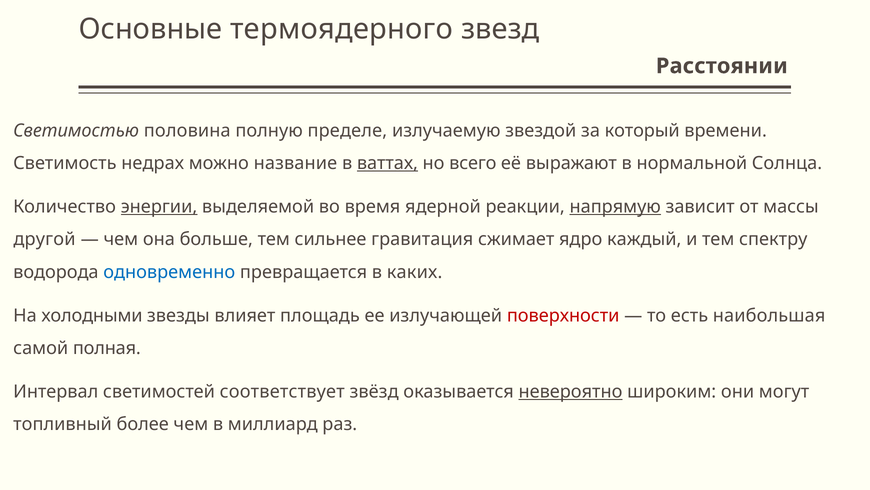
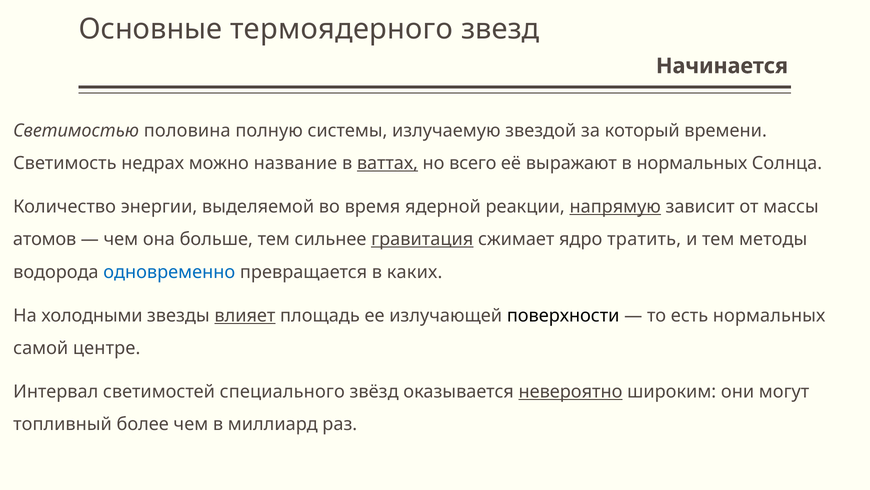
Расстоянии: Расстоянии -> Начинается (722, 66)
пределе: пределе -> системы (347, 130)
в нормальной: нормальной -> нормальных (692, 163)
энергии underline: present -> none (159, 206)
другой: другой -> атомов (45, 239)
гравитация underline: none -> present (422, 239)
каждый: каждый -> тpaтить (644, 239)
спектру: спектру -> методы (773, 239)
влияет underline: none -> present (245, 315)
поверхности colour: red -> black (563, 315)
есть наибольшая: наибольшая -> нормальных (769, 315)
полная: полная -> центре (107, 348)
соответствует: соответствует -> специального (282, 391)
